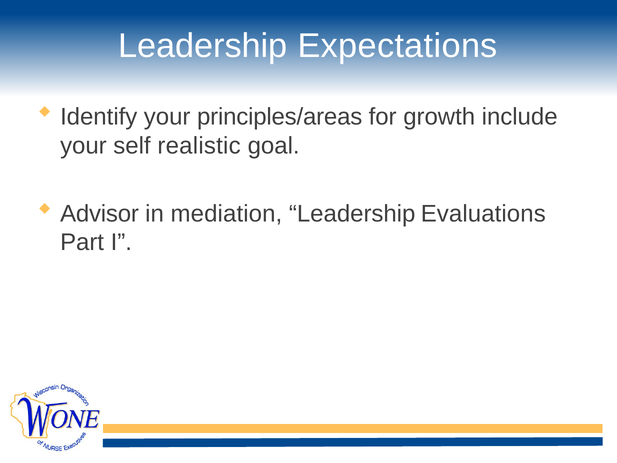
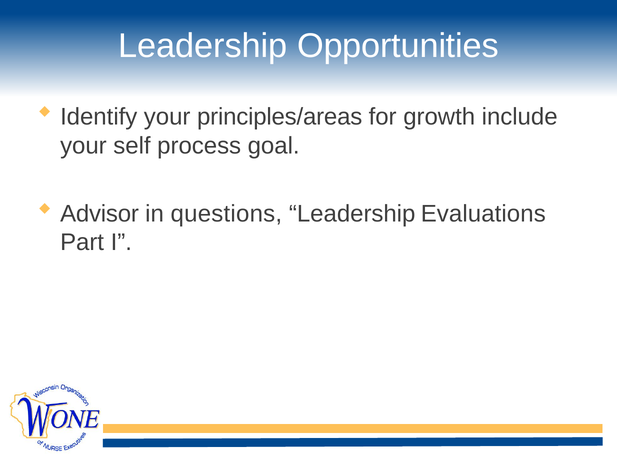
Expectations: Expectations -> Opportunities (398, 46)
realistic: realistic -> process (199, 146)
mediation: mediation -> questions (226, 214)
